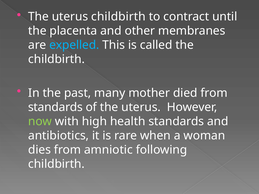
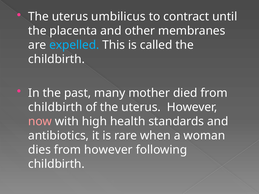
uterus childbirth: childbirth -> umbilicus (118, 17)
standards: standards -> childbirth (55, 107)
now colour: light green -> pink (40, 122)
from amniotic: amniotic -> however (108, 150)
